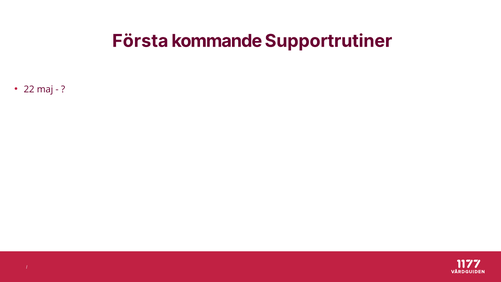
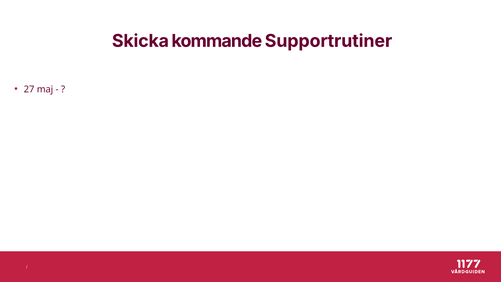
Första: Första -> Skicka (140, 41)
22: 22 -> 27 (29, 89)
